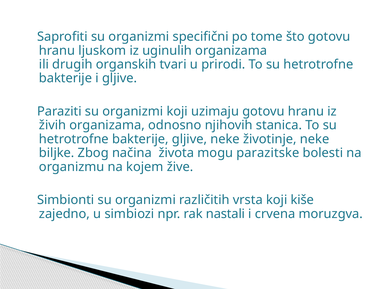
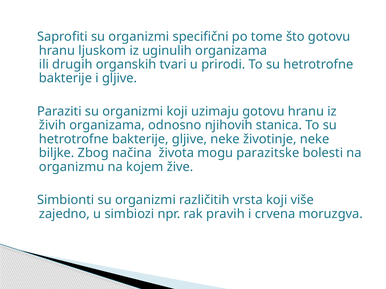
kiše: kiše -> više (302, 200)
nastali: nastali -> pravih (225, 214)
